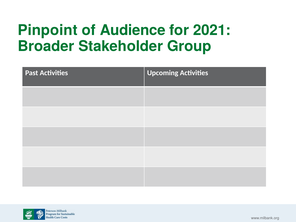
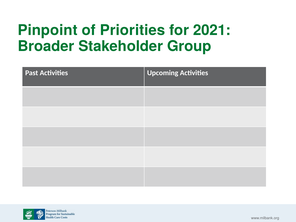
Audience: Audience -> Priorities (132, 30)
